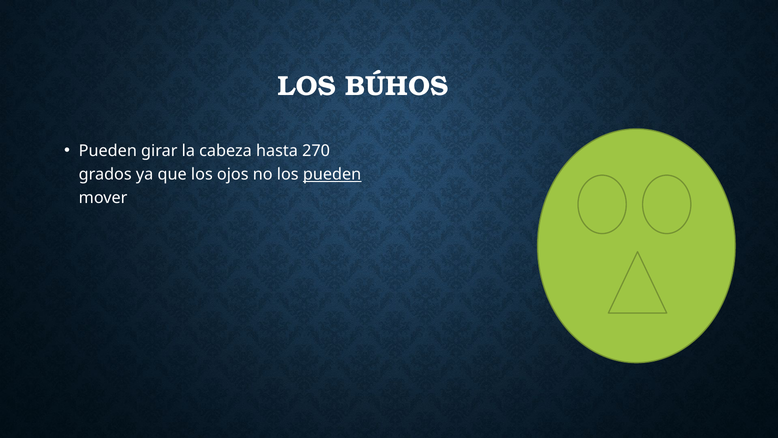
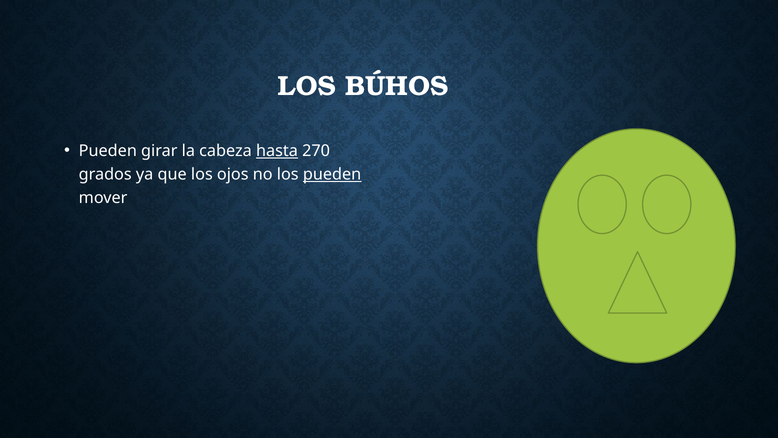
hasta underline: none -> present (277, 151)
